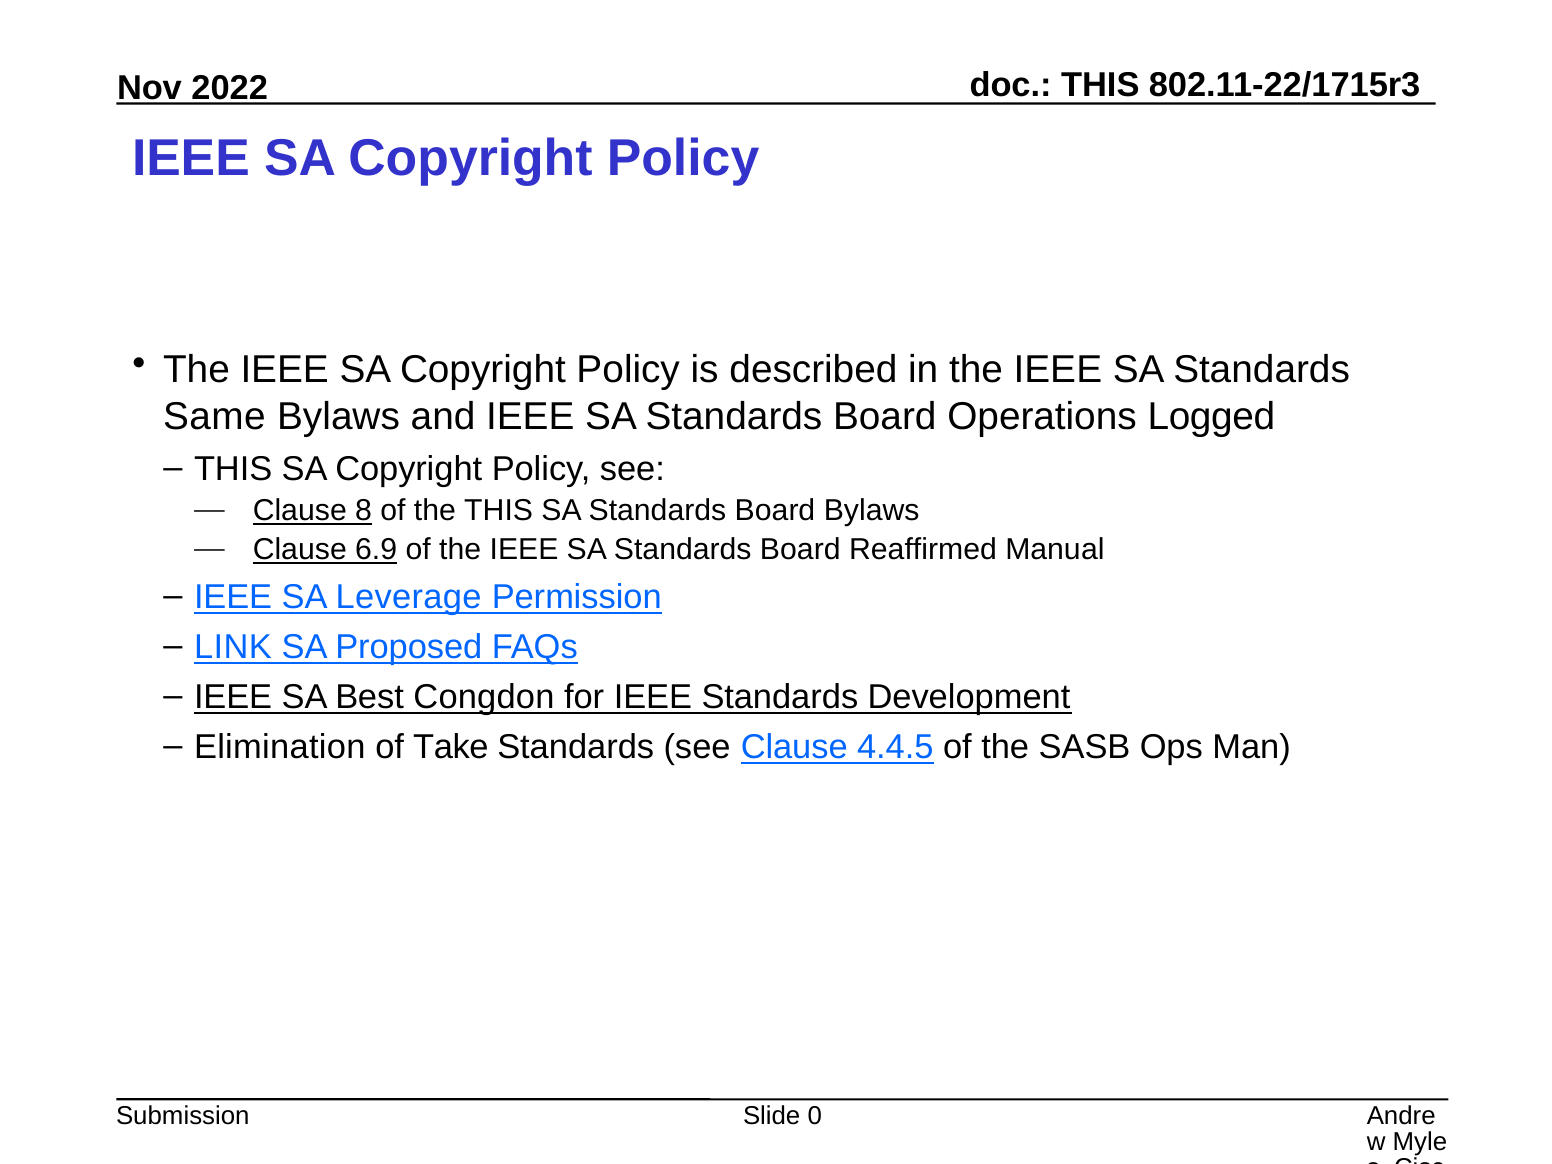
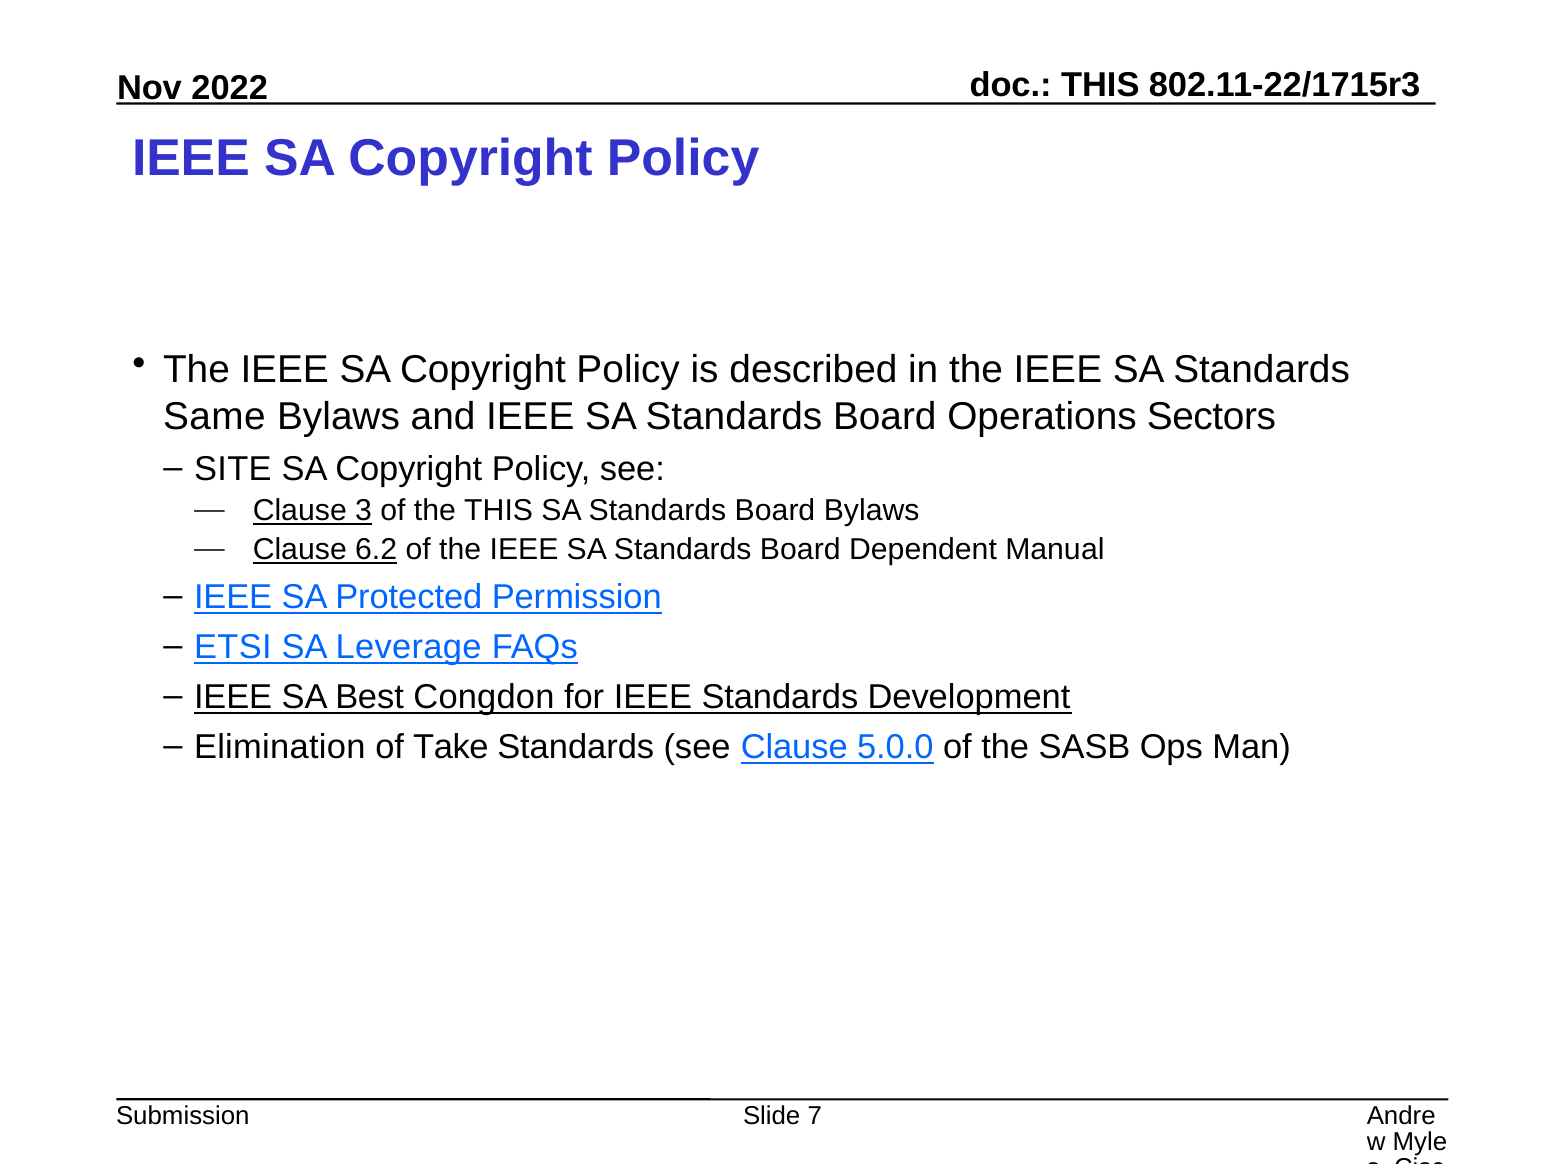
Logged: Logged -> Sectors (1211, 417)
THIS: THIS -> SITE (233, 469)
8: 8 -> 3 (363, 510)
6.9: 6.9 -> 6.2 (376, 550)
Reaffirmed: Reaffirmed -> Dependent (923, 550)
Leverage: Leverage -> Protected (409, 597)
LINK: LINK -> ETSI (233, 647)
Proposed: Proposed -> Leverage (409, 647)
4.4.5: 4.4.5 -> 5.0.0 (895, 747)
0: 0 -> 7 (815, 1116)
